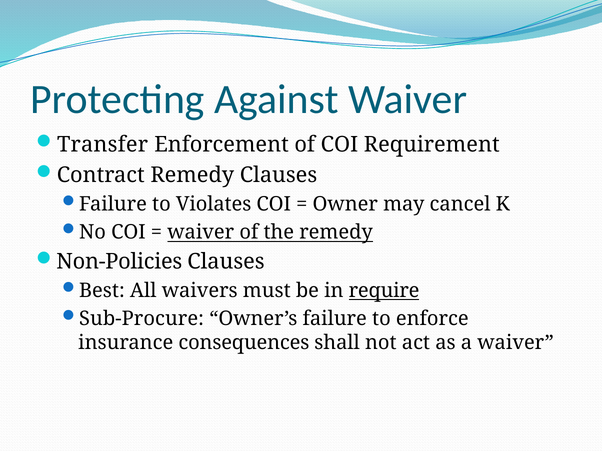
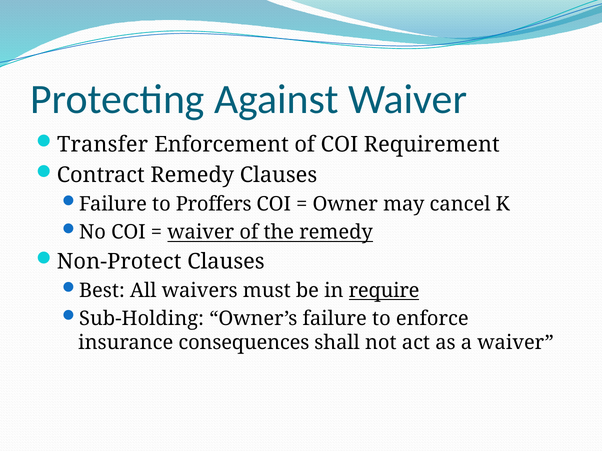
Violates: Violates -> Proffers (214, 204)
Non-Policies: Non-Policies -> Non-Protect (119, 262)
Sub-Procure: Sub-Procure -> Sub-Holding (142, 319)
